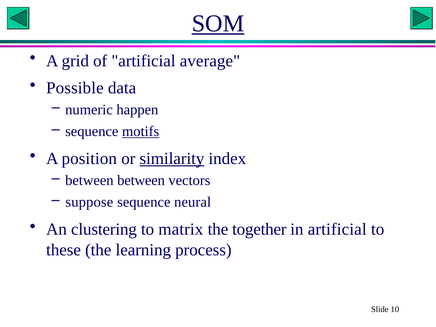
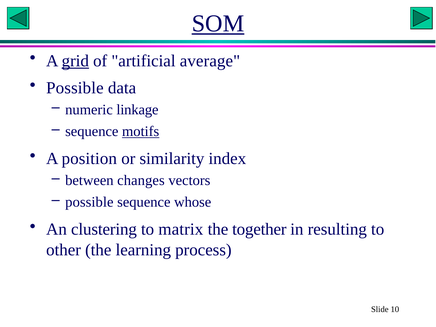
grid underline: none -> present (75, 61)
happen: happen -> linkage (137, 110)
similarity underline: present -> none (172, 159)
between between: between -> changes (141, 180)
suppose: suppose -> possible (89, 202)
neural: neural -> whose (193, 202)
in artificial: artificial -> resulting (337, 229)
these: these -> other (64, 250)
